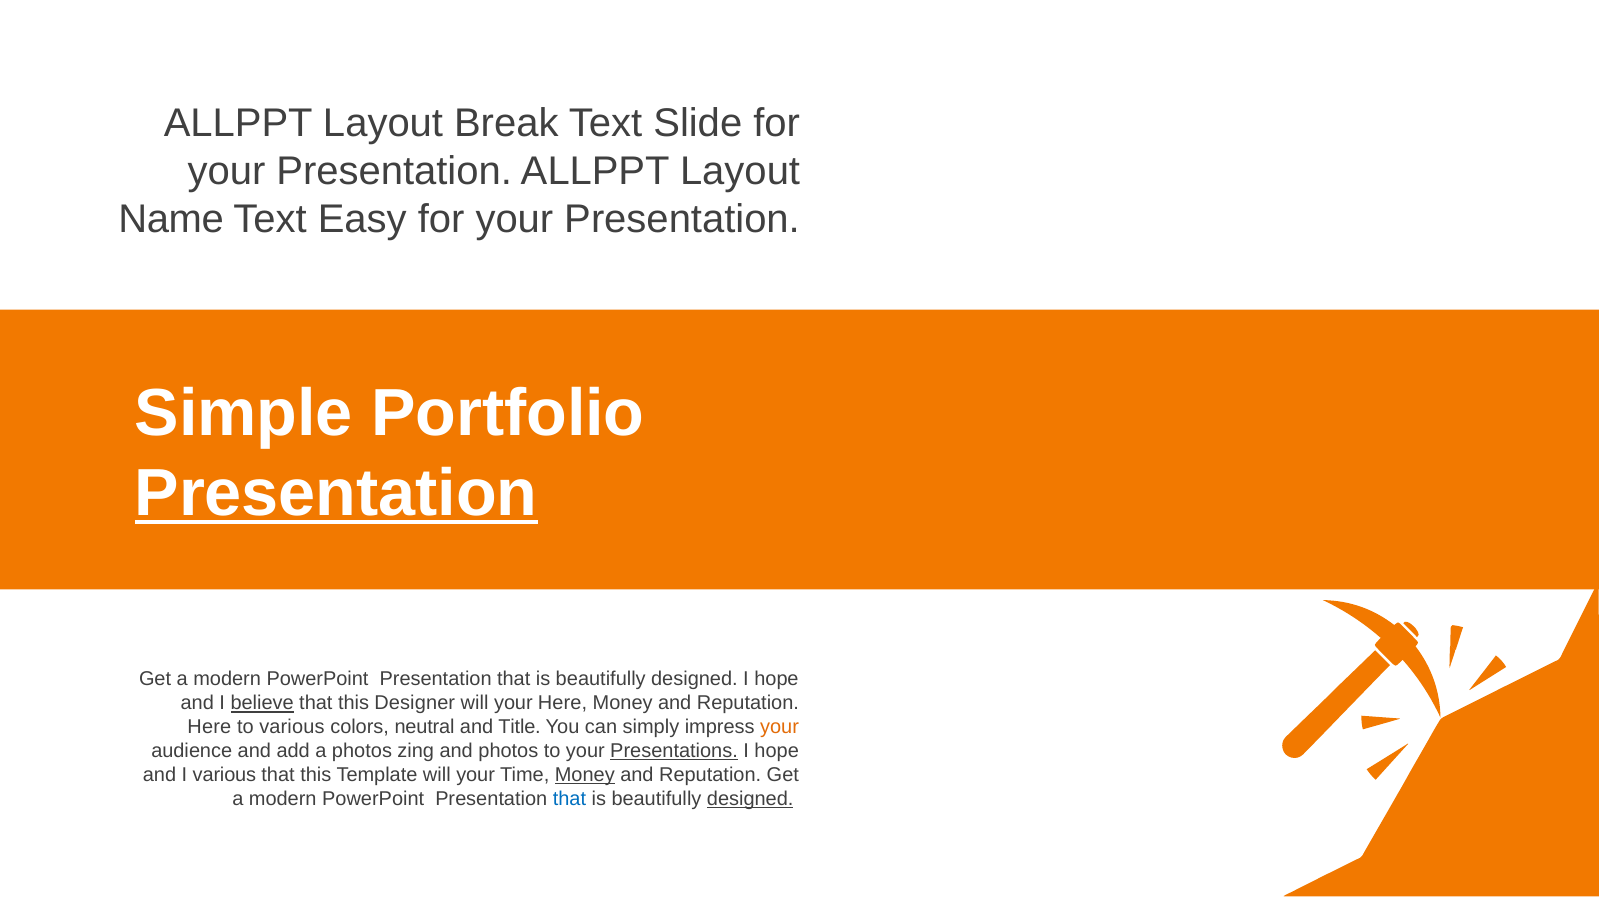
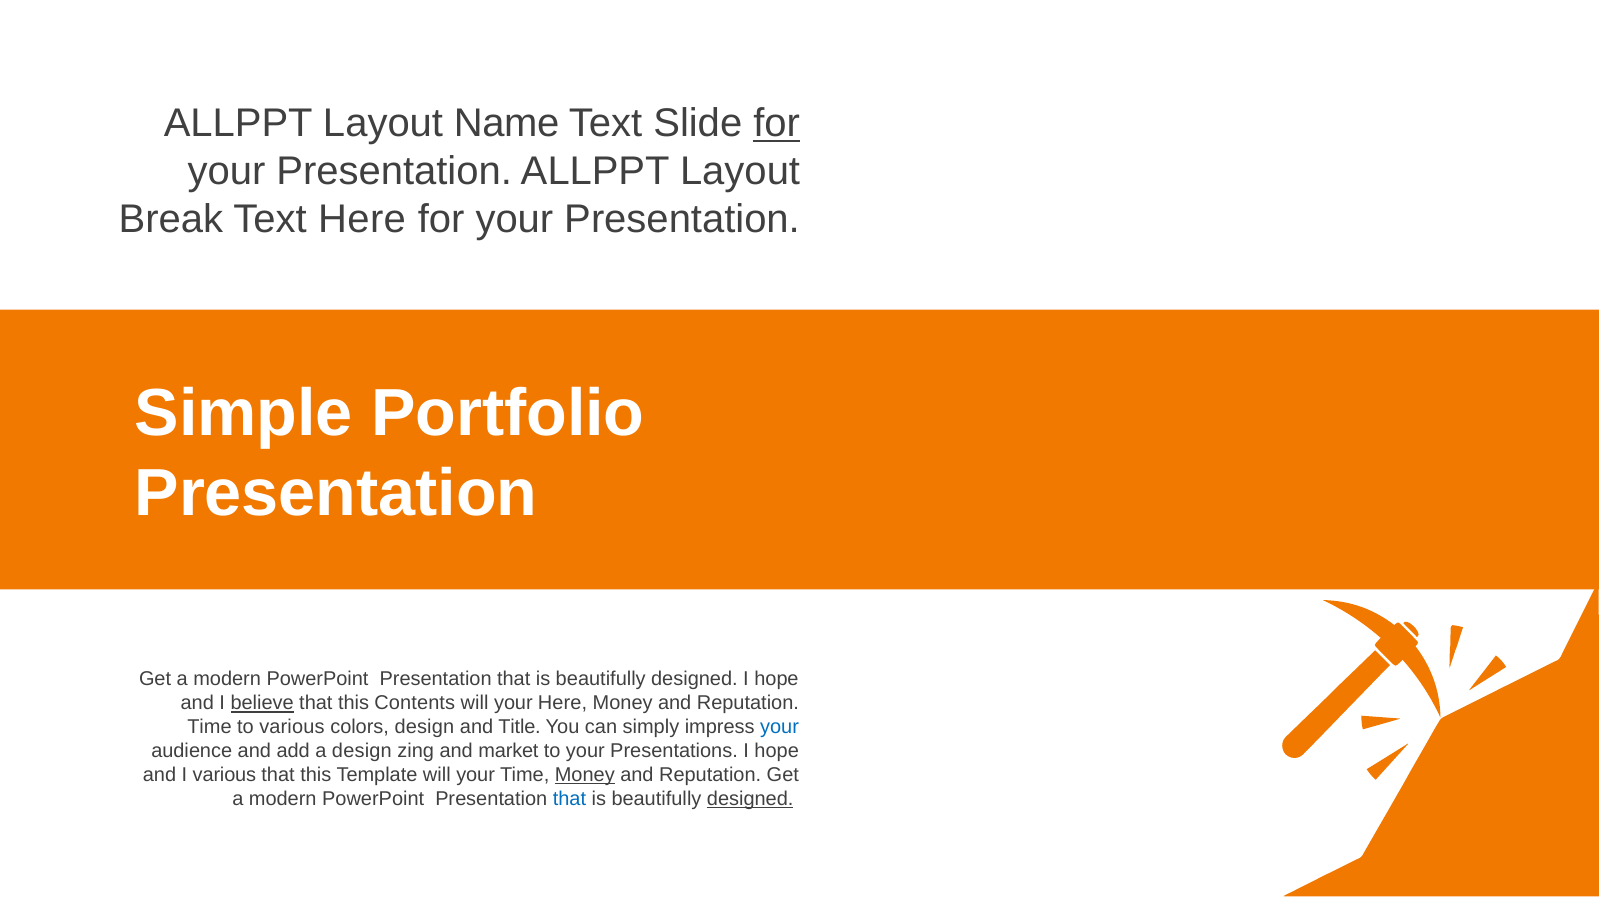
Break: Break -> Name (507, 124)
for underline: none -> present (777, 124)
Name: Name -> Break (171, 220)
Text Easy: Easy -> Here (362, 220)
Presentation underline: present -> none (336, 493)
Designer: Designer -> Contents (415, 704)
Here: Here -> Time (209, 728)
colors neutral: neutral -> design (424, 728)
your colour: orange -> blue (779, 728)
a photos: photos -> design (362, 752)
and photos: photos -> market (508, 752)
Presentations underline: present -> none (674, 752)
